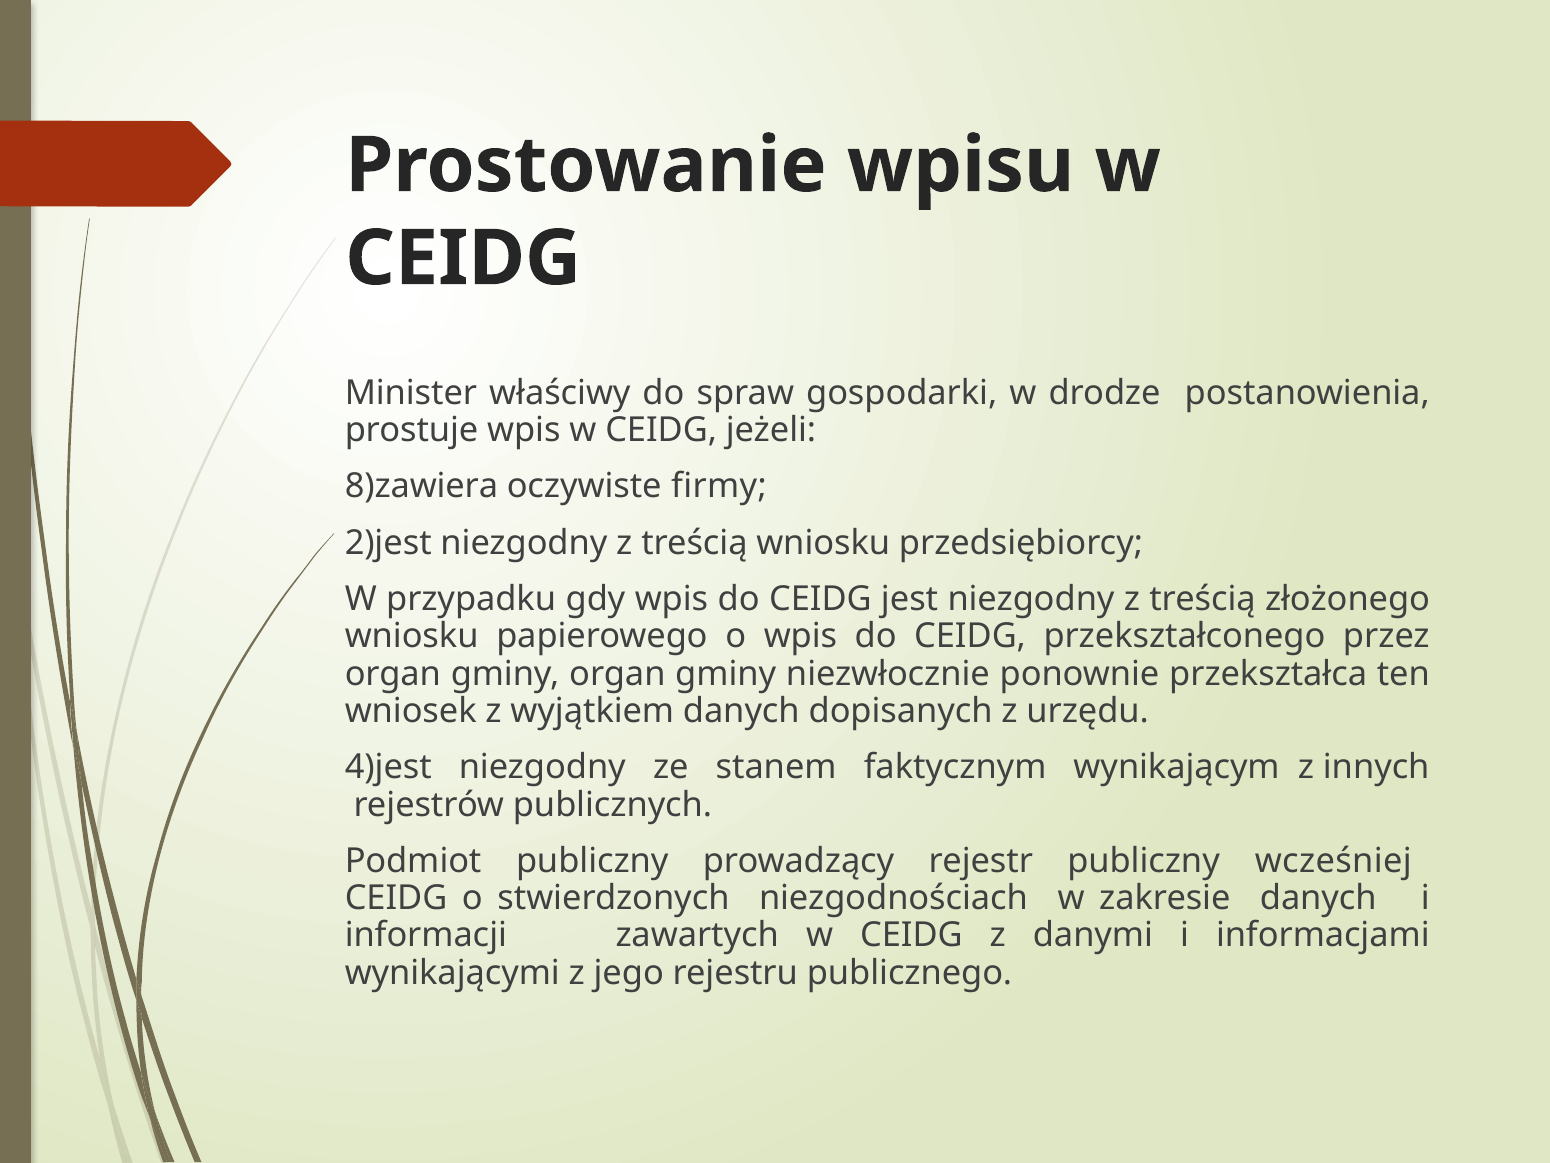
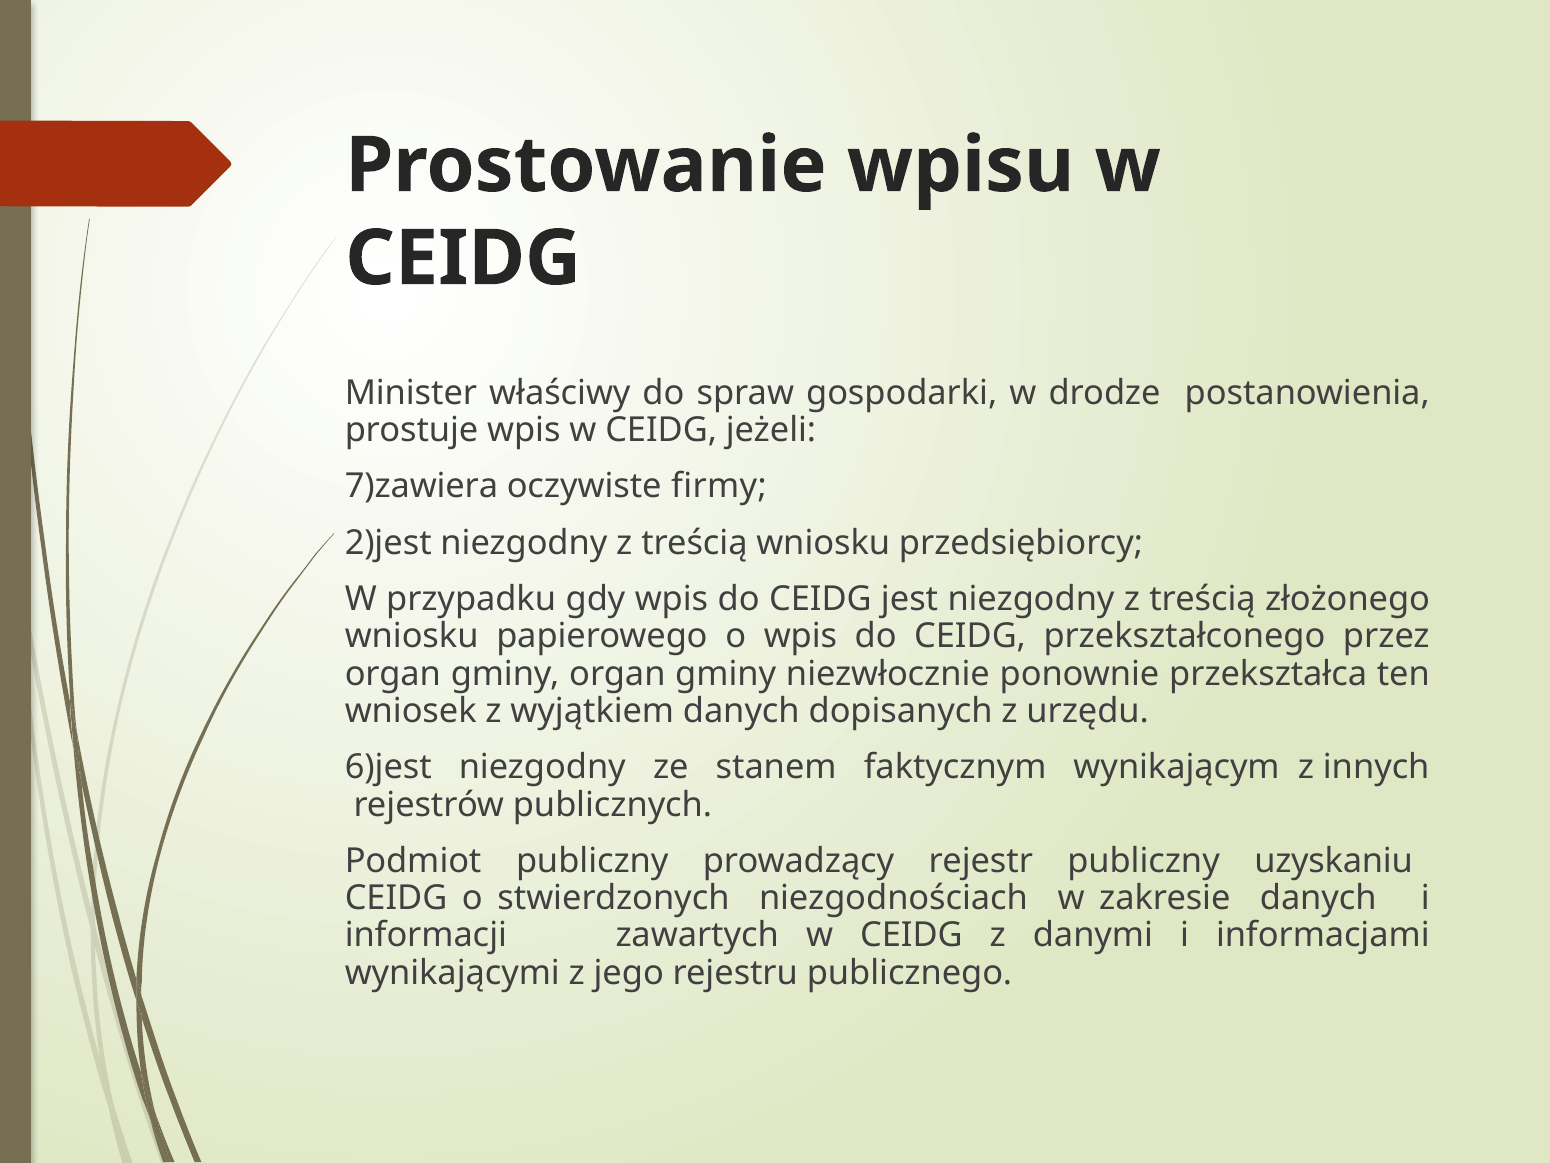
8)zawiera: 8)zawiera -> 7)zawiera (421, 486)
4)jest: 4)jest -> 6)jest (388, 767)
wcześniej: wcześniej -> uzyskaniu (1334, 861)
